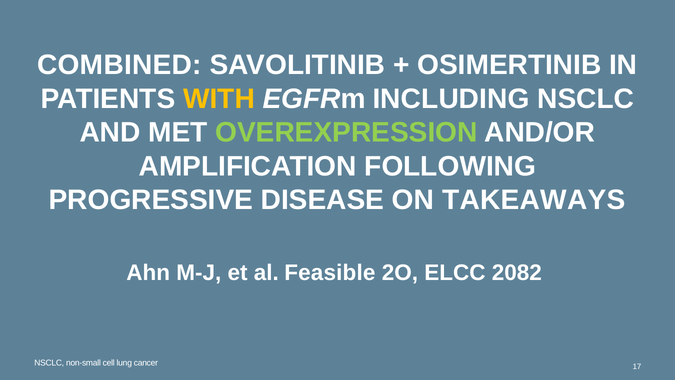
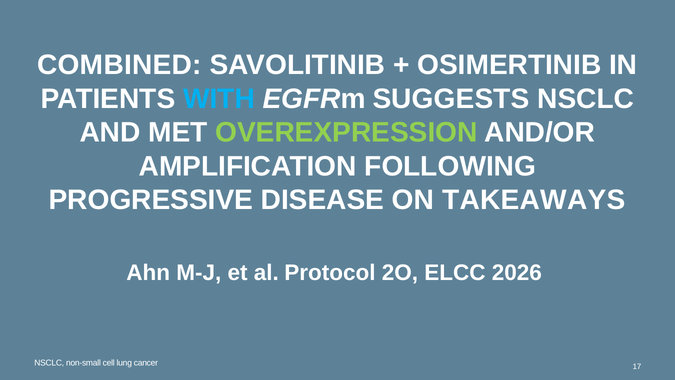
WITH colour: yellow -> light blue (219, 99)
INCLUDING: INCLUDING -> SUGGESTS (451, 99)
Feasible: Feasible -> Protocol (330, 273)
2082: 2082 -> 2026 (517, 273)
